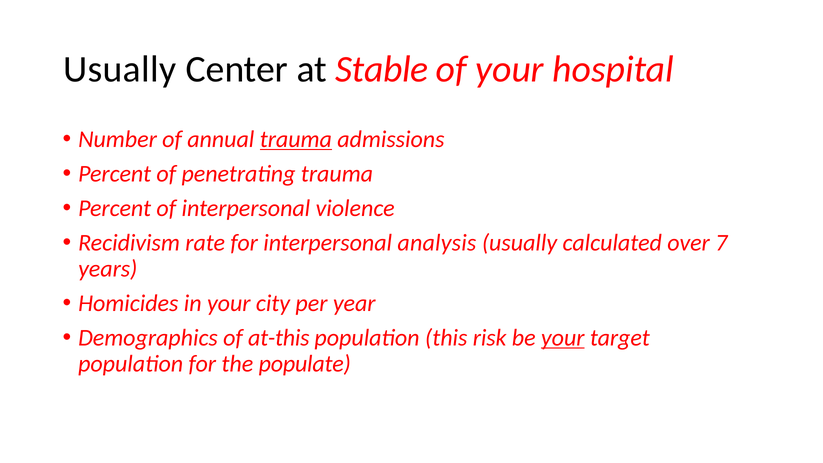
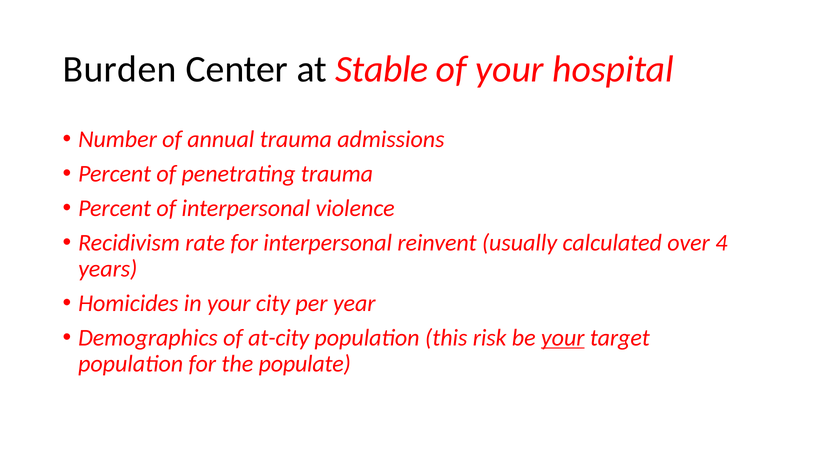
Usually: Usually -> Burden (120, 69)
trauma underline: present -> none (296, 139)
analysis: analysis -> reinvent (437, 243)
7: 7 -> 4 (721, 243)
at-this: at-this -> at-city (279, 338)
